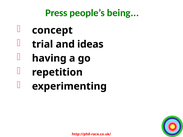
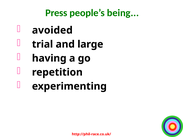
concept: concept -> avoided (52, 30)
ideas: ideas -> large (90, 44)
